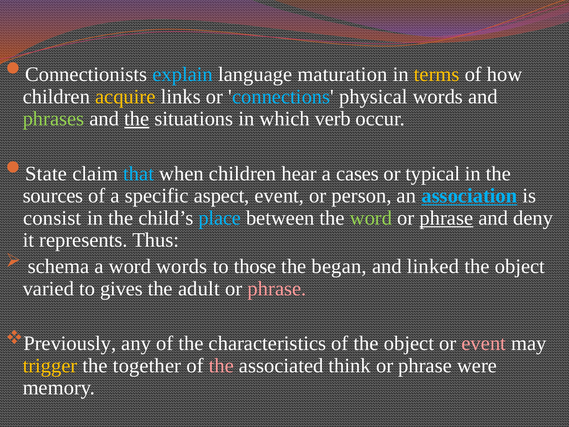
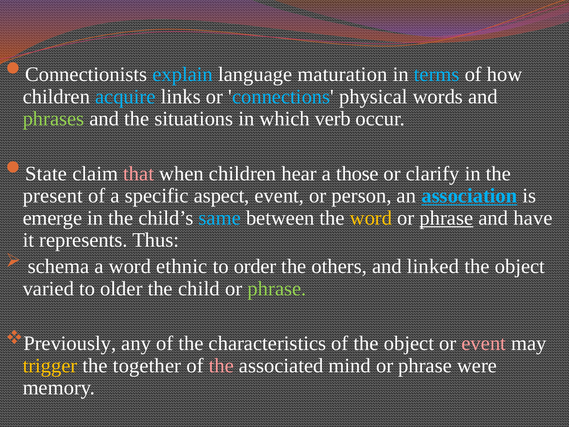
terms colour: yellow -> light blue (437, 74)
acquire colour: yellow -> light blue (125, 97)
the underline: present -> none (137, 119)
that colour: light blue -> pink (139, 174)
cases: cases -> those (357, 174)
typical: typical -> clarify (433, 174)
sources: sources -> present (53, 196)
consist: consist -> emerge (52, 218)
place: place -> same (220, 218)
word colour: light green -> yellow (371, 218)
deny: deny -> have (533, 218)
word words: words -> ethnic (182, 266)
those: those -> order (255, 266)
began: began -> others (339, 266)
gives: gives -> older (121, 288)
adult: adult -> child (199, 288)
phrase colour: pink -> light green (277, 288)
think: think -> mind (350, 365)
